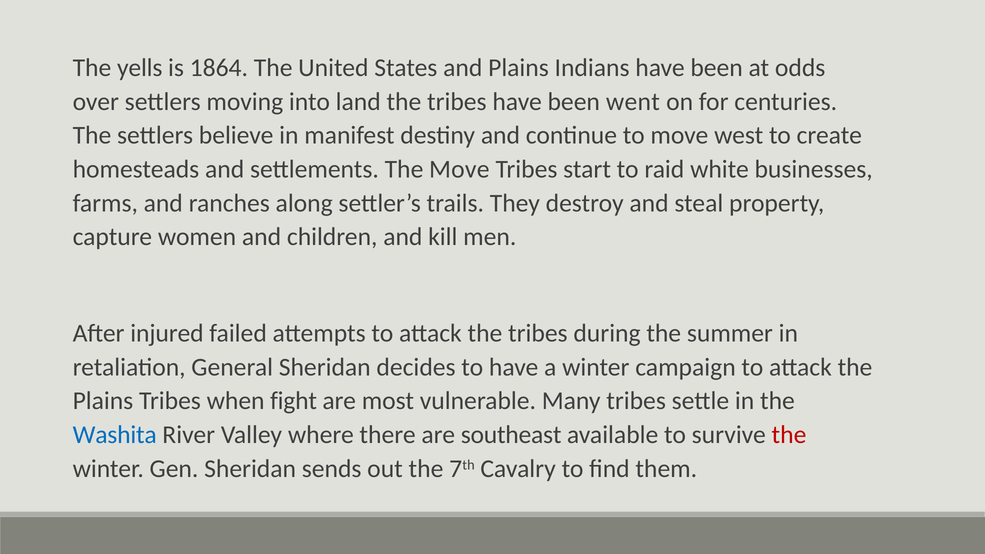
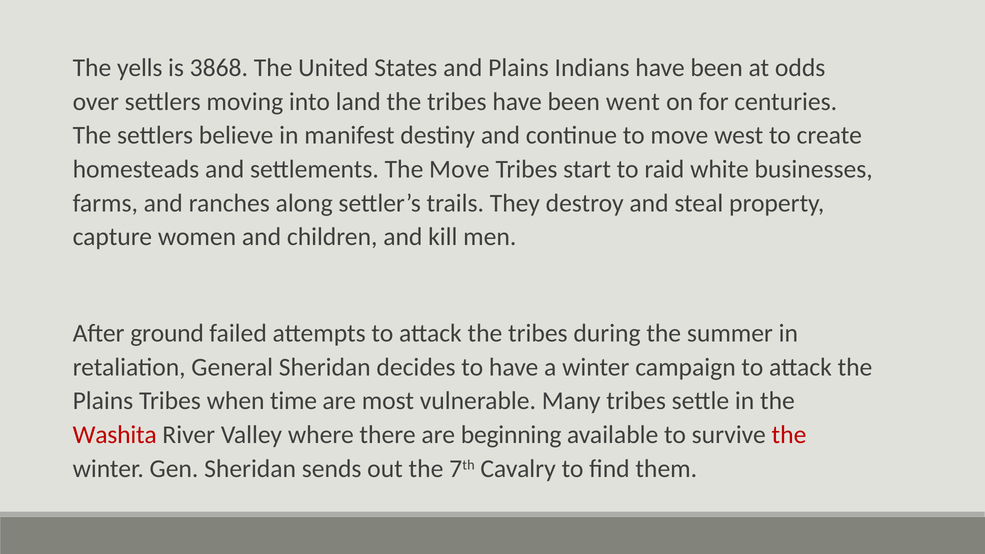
1864: 1864 -> 3868 (219, 68)
injured: injured -> ground (167, 333)
fight: fight -> time (294, 401)
Washita colour: blue -> red (115, 435)
southeast: southeast -> beginning (511, 435)
